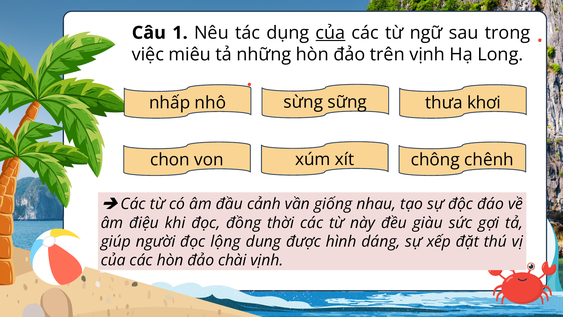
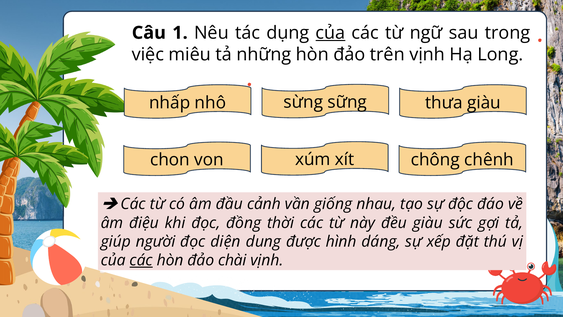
thưa khơi: khơi -> giàu (484, 103)
lộng: lộng -> diện (226, 241)
các underline: none -> present (141, 260)
